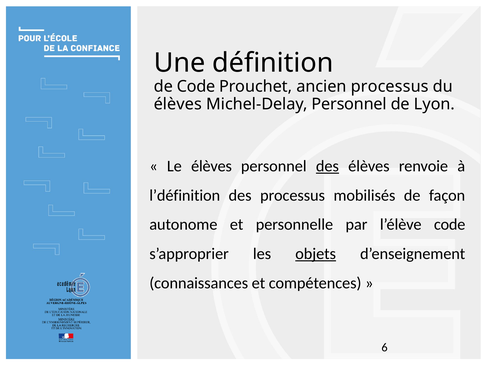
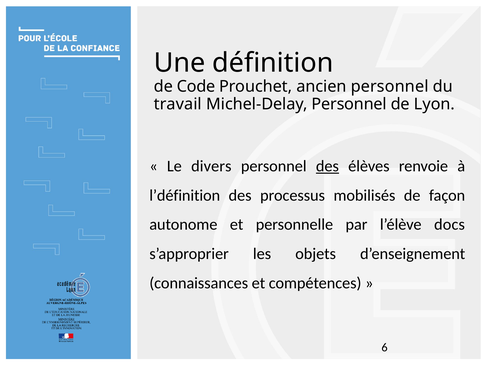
ancien processus: processus -> personnel (390, 86)
élèves: élèves -> travail (178, 104)
Le élèves: élèves -> divers (211, 166)
l’élève code: code -> docs (449, 224)
objets underline: present -> none (316, 253)
